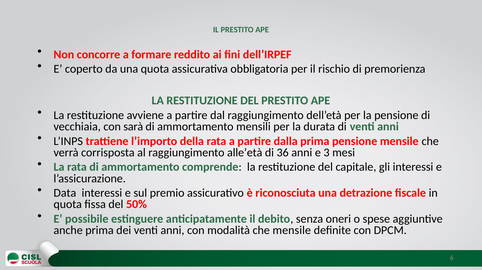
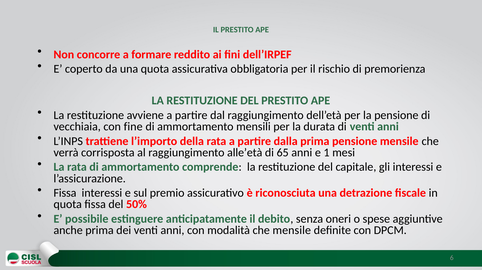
sarà: sarà -> fine (133, 127)
36: 36 -> 65 (283, 153)
3: 3 -> 1 (327, 153)
Data: Data -> Fissa (65, 193)
